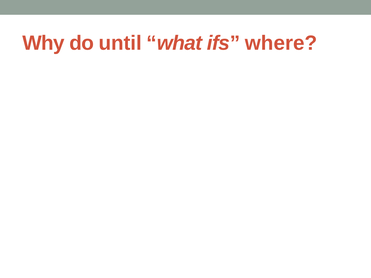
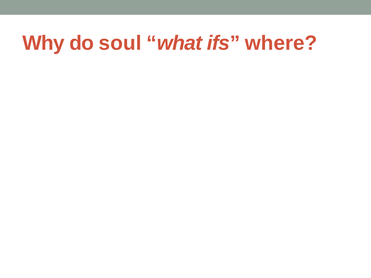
until: until -> soul (120, 43)
